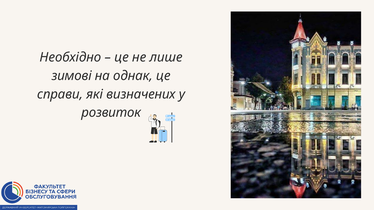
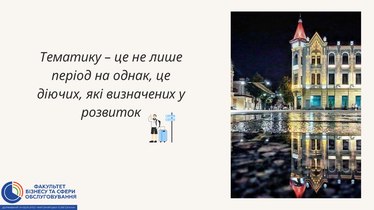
Необхідно: Необхідно -> Тематику (71, 57)
зимові: зимові -> період (72, 76)
справи: справи -> діючих (60, 94)
